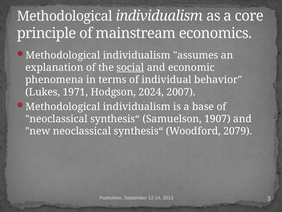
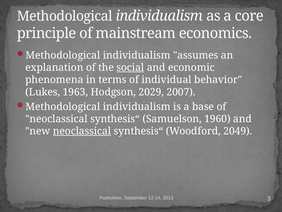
1971: 1971 -> 1963 (75, 92)
2024: 2024 -> 2029 (151, 92)
1907: 1907 -> 1960 (217, 119)
neoclassical underline: none -> present (82, 131)
2079: 2079 -> 2049 (238, 131)
